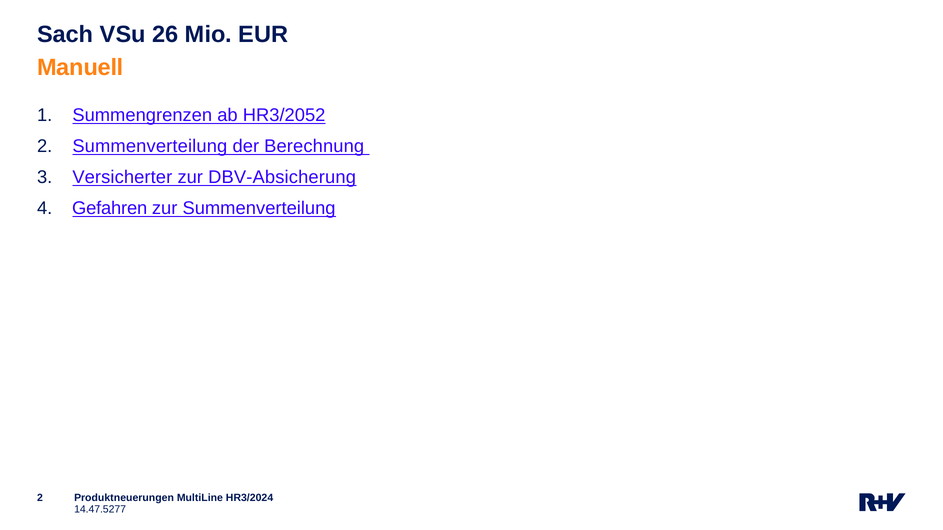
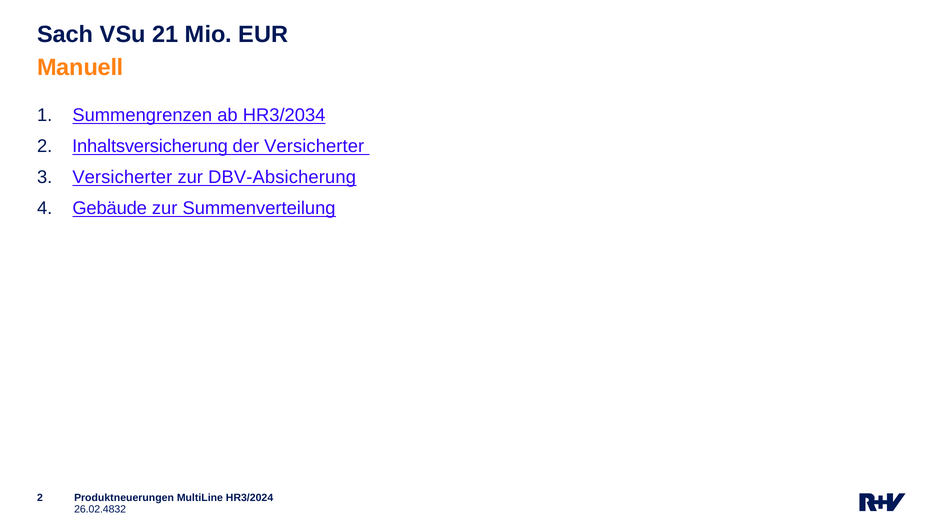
26: 26 -> 21 (165, 34)
HR3/2052: HR3/2052 -> HR3/2034 (284, 115)
2 Summenverteilung: Summenverteilung -> Inhaltsversicherung (150, 146)
der Berechnung: Berechnung -> Versicherter (314, 146)
Gefahren: Gefahren -> Gebäude (110, 208)
14.47.5277: 14.47.5277 -> 26.02.4832 (100, 510)
